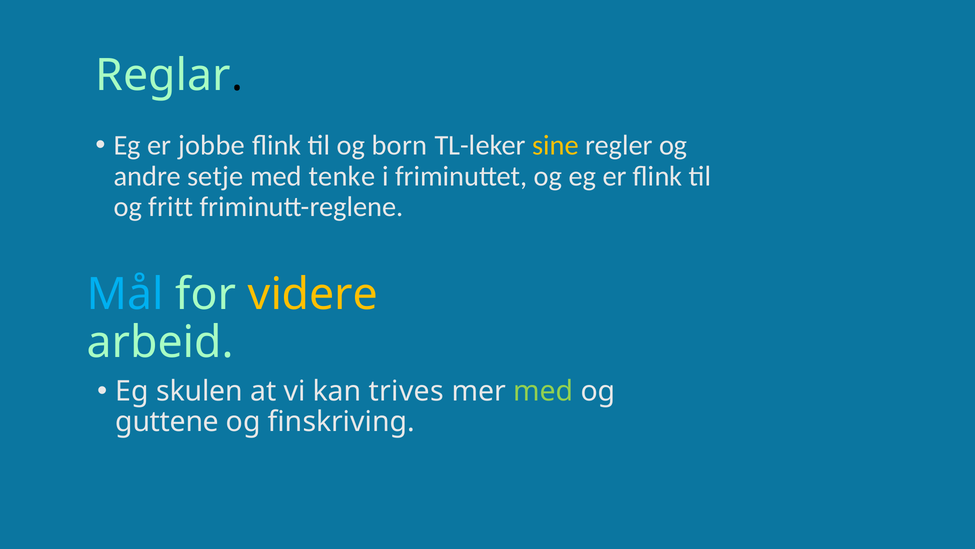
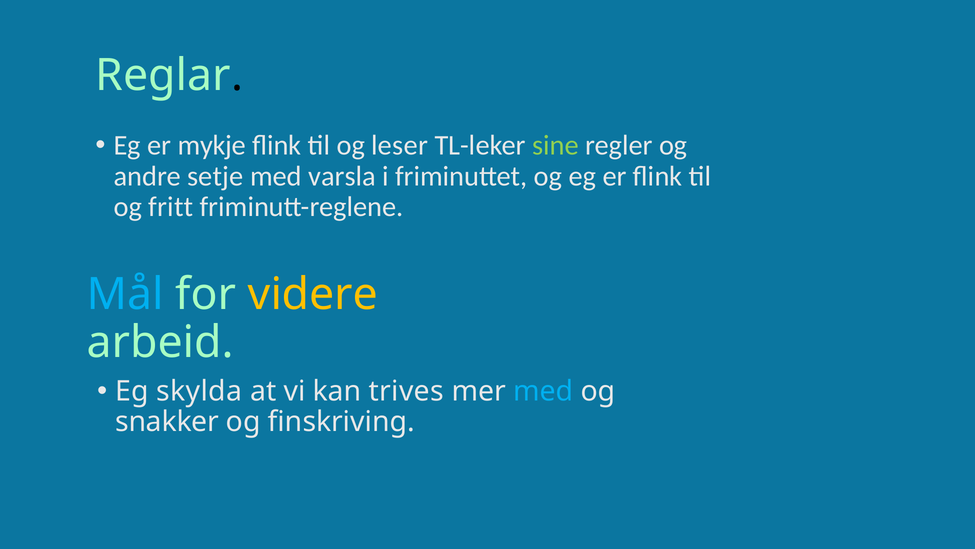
jobbe: jobbe -> mykje (212, 145)
born: born -> leser (400, 145)
sine colour: yellow -> light green (555, 145)
tenke: tenke -> varsla (342, 176)
skulen: skulen -> skylda (199, 391)
med colour: light green -> light blue (543, 391)
guttene: guttene -> snakker (167, 422)
